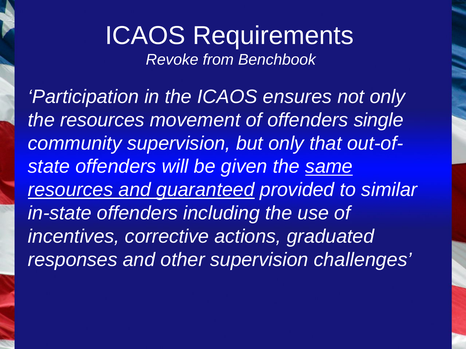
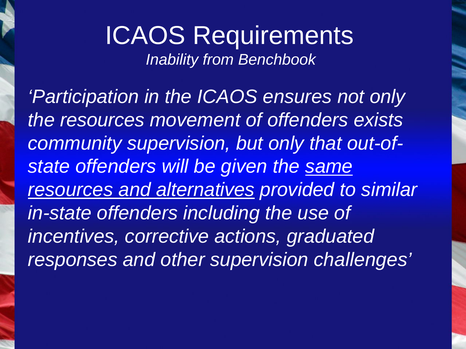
Revoke: Revoke -> Inability (172, 60)
single: single -> exists (378, 120)
guaranteed: guaranteed -> alternatives (205, 190)
